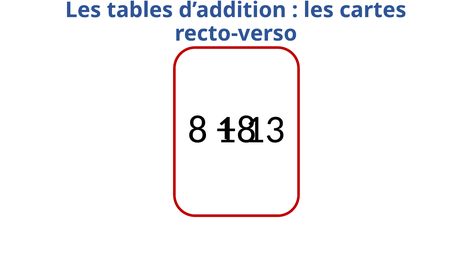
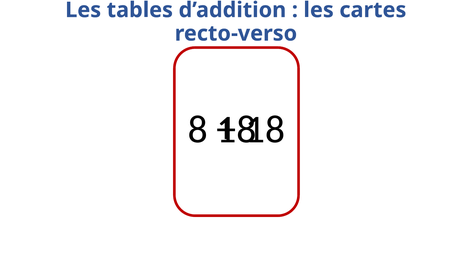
13: 13 -> 18 (265, 129)
